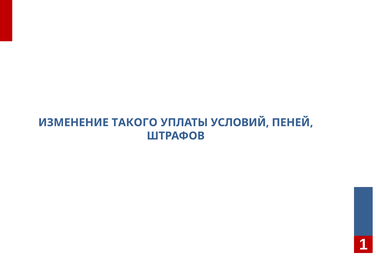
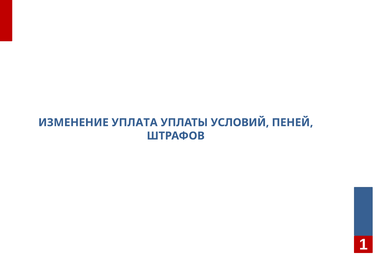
ТАКОГО: ТАКОГО -> УПЛАТА (135, 123)
